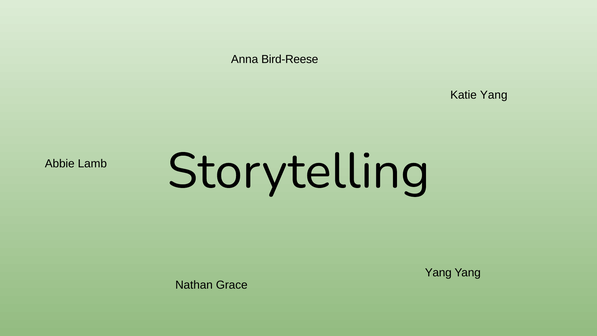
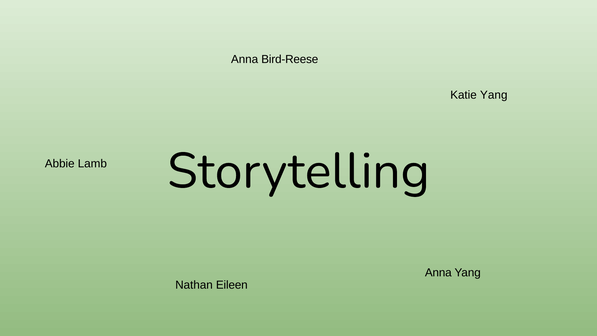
Yang: Yang -> Anna (438, 273)
Grace: Grace -> Eileen (232, 285)
